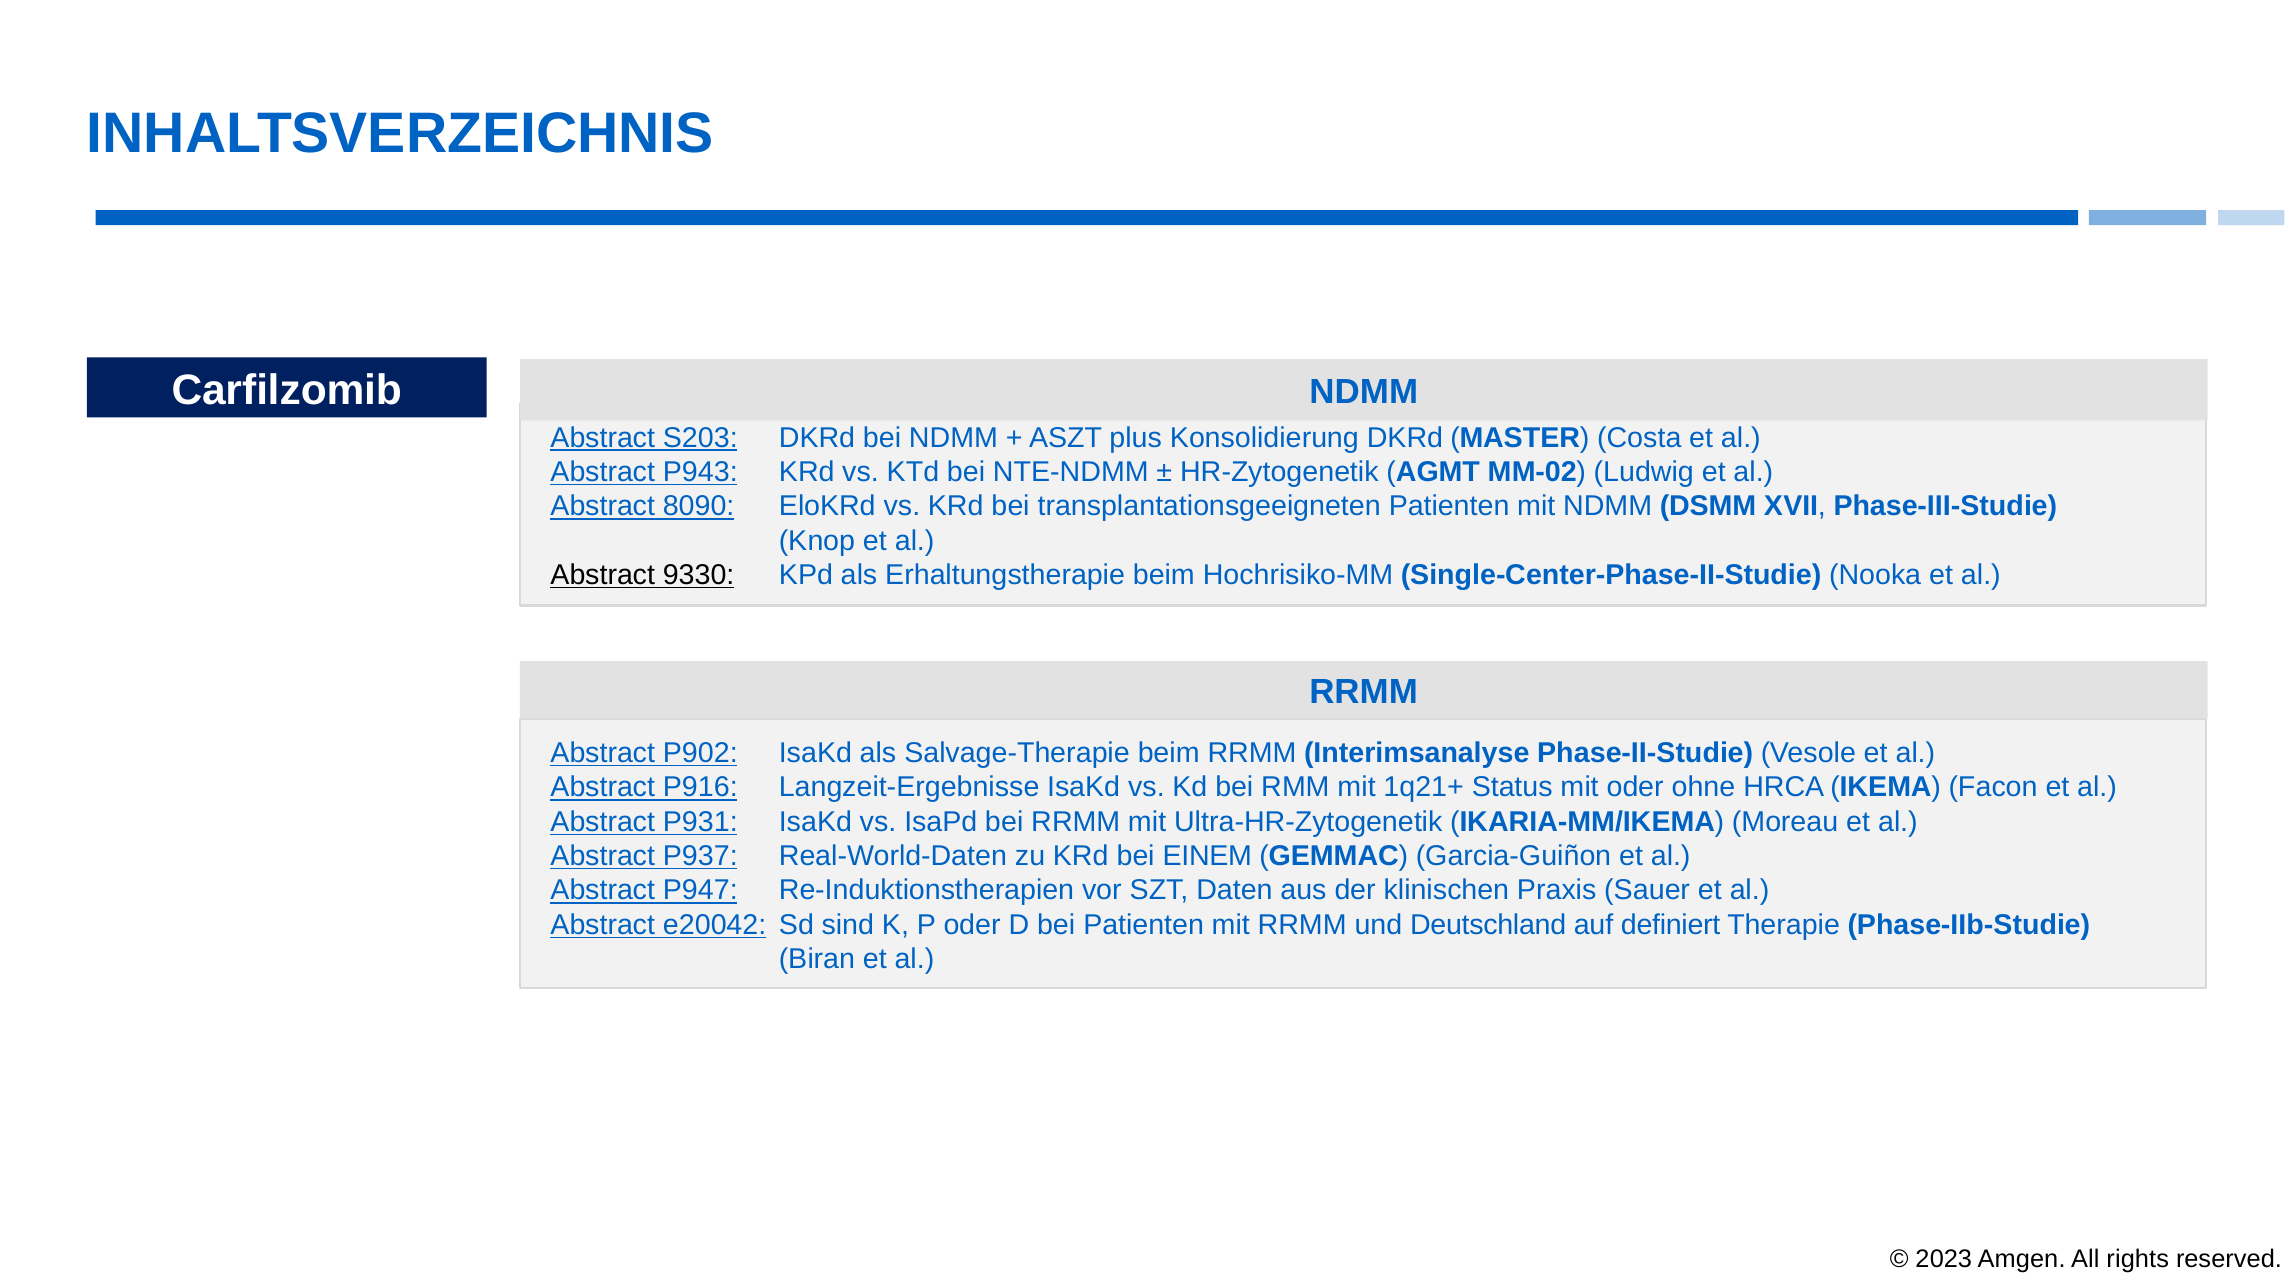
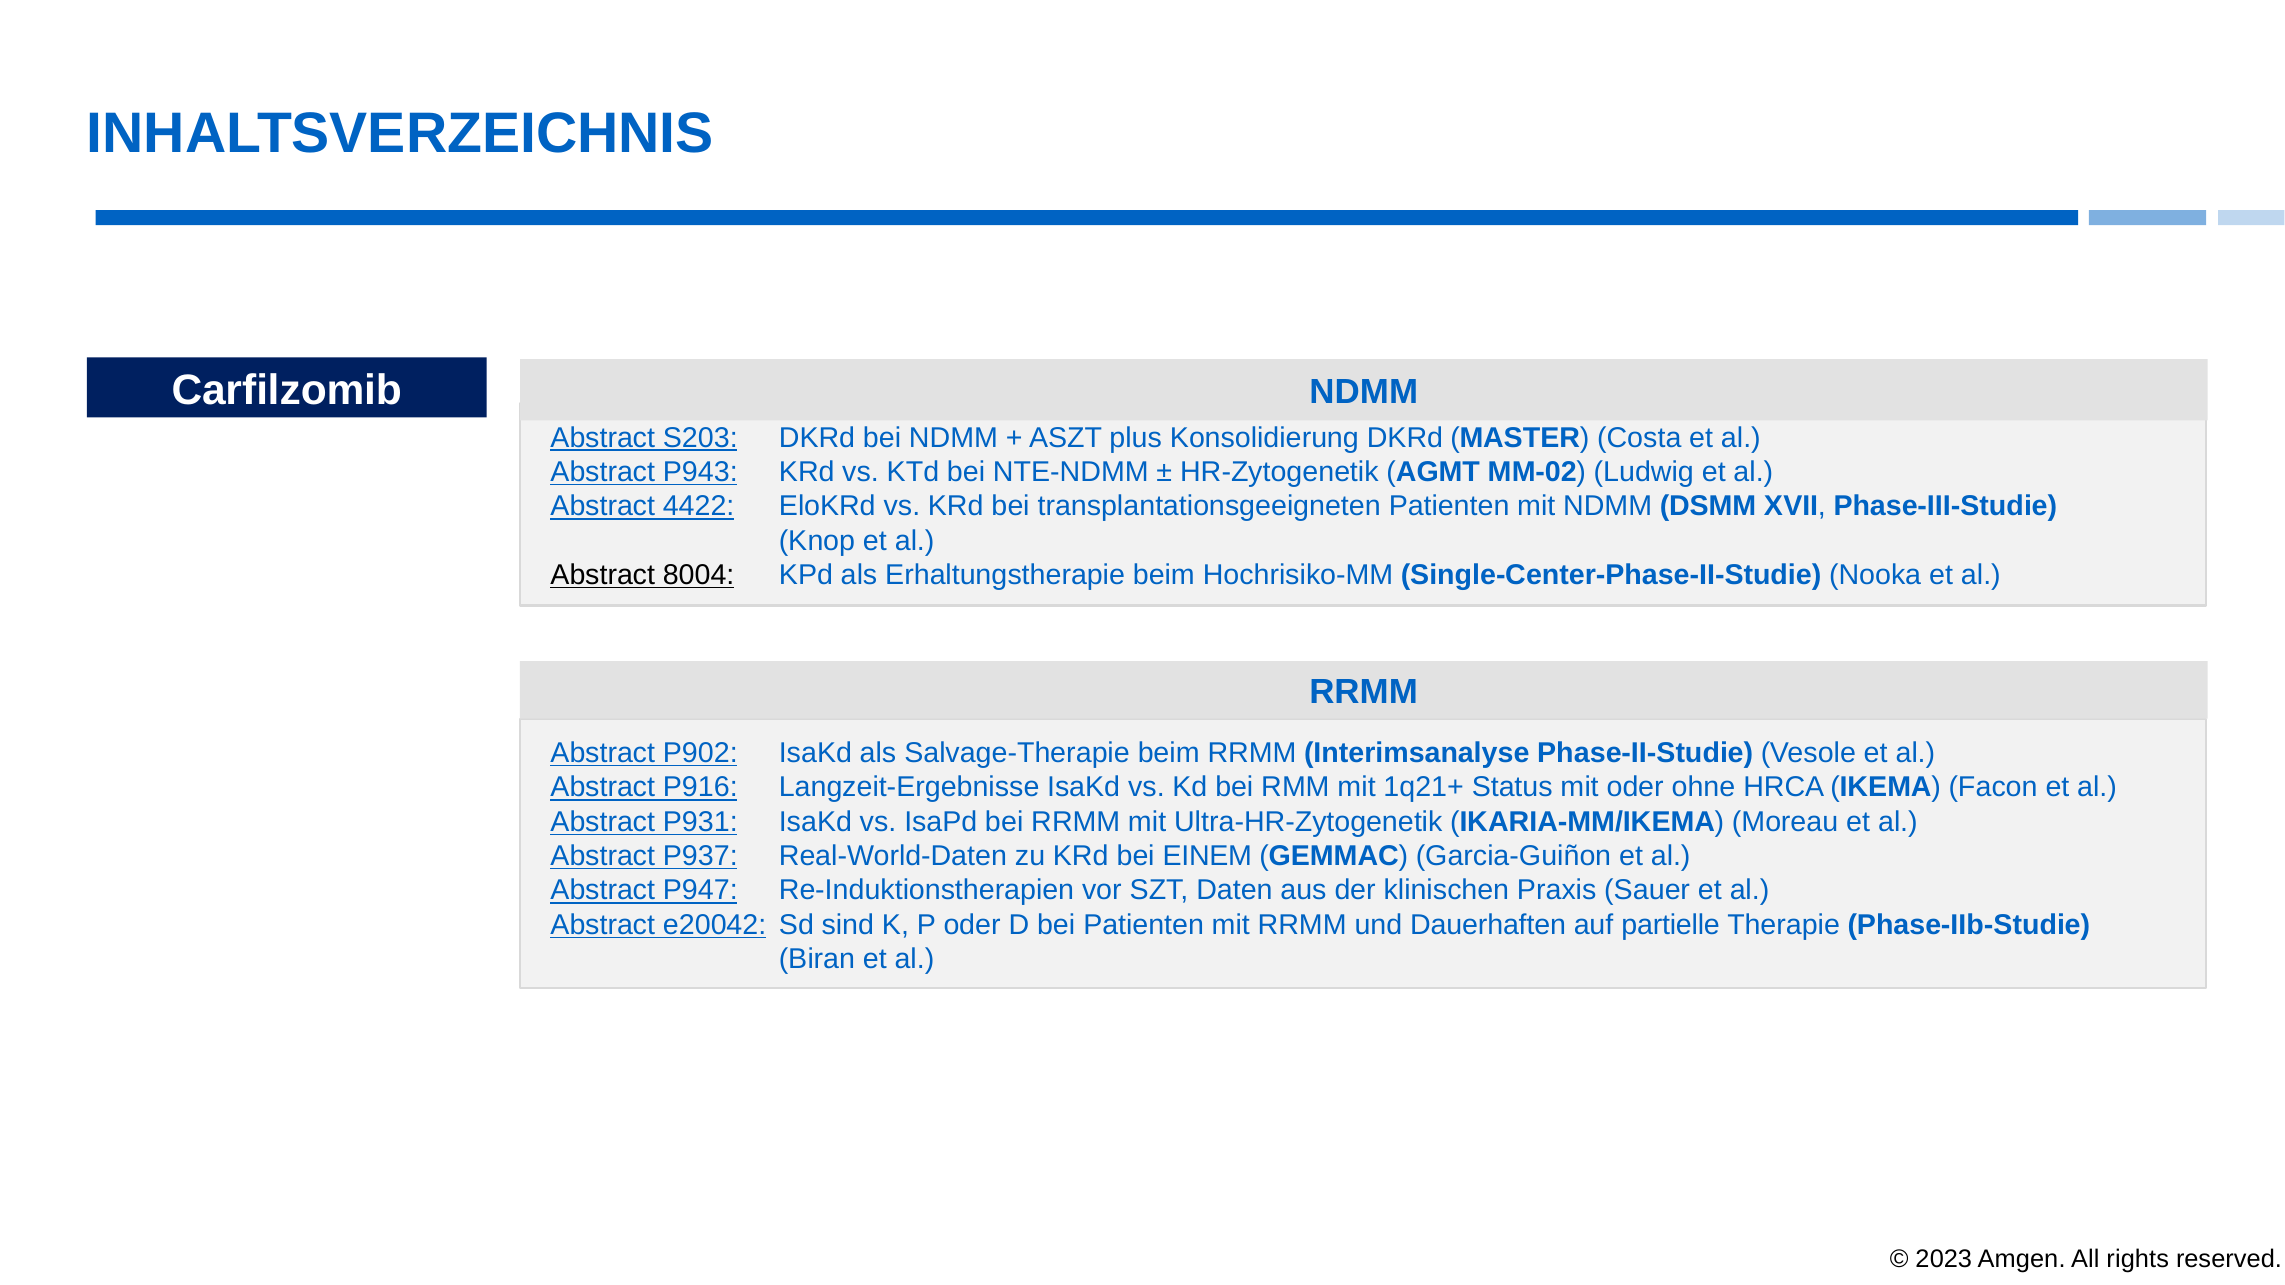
8090: 8090 -> 4422 (699, 506)
9330: 9330 -> 8004 (699, 575)
Deutschland: Deutschland -> Dauerhaften (1488, 925)
definiert: definiert -> partielle (1671, 925)
